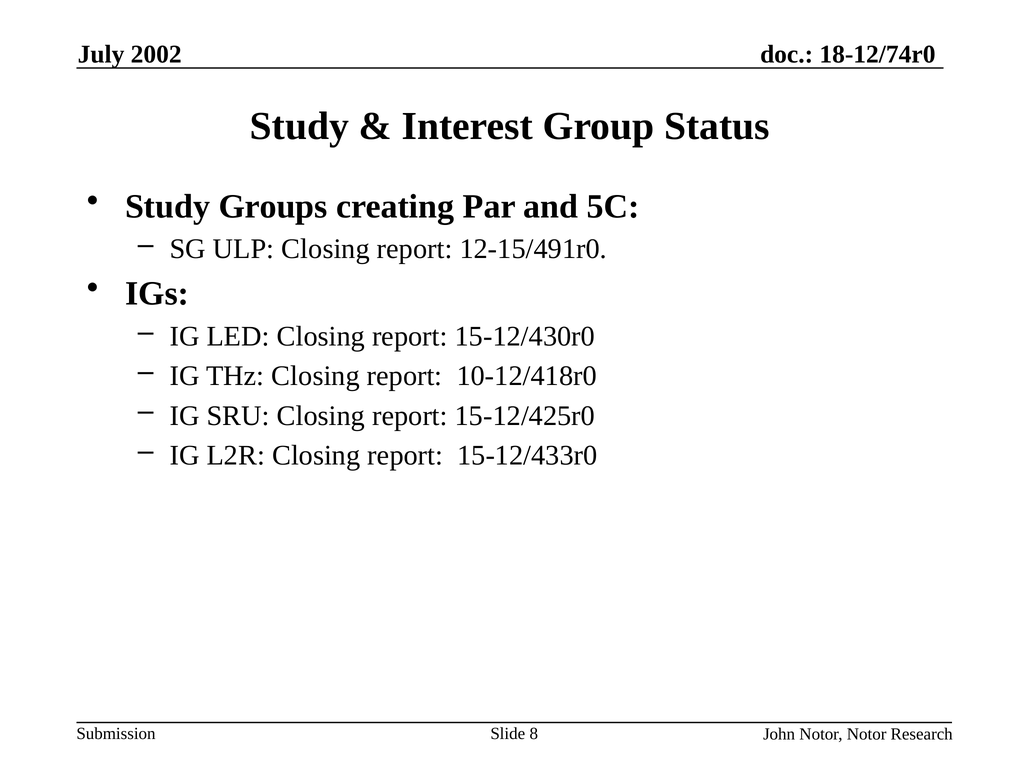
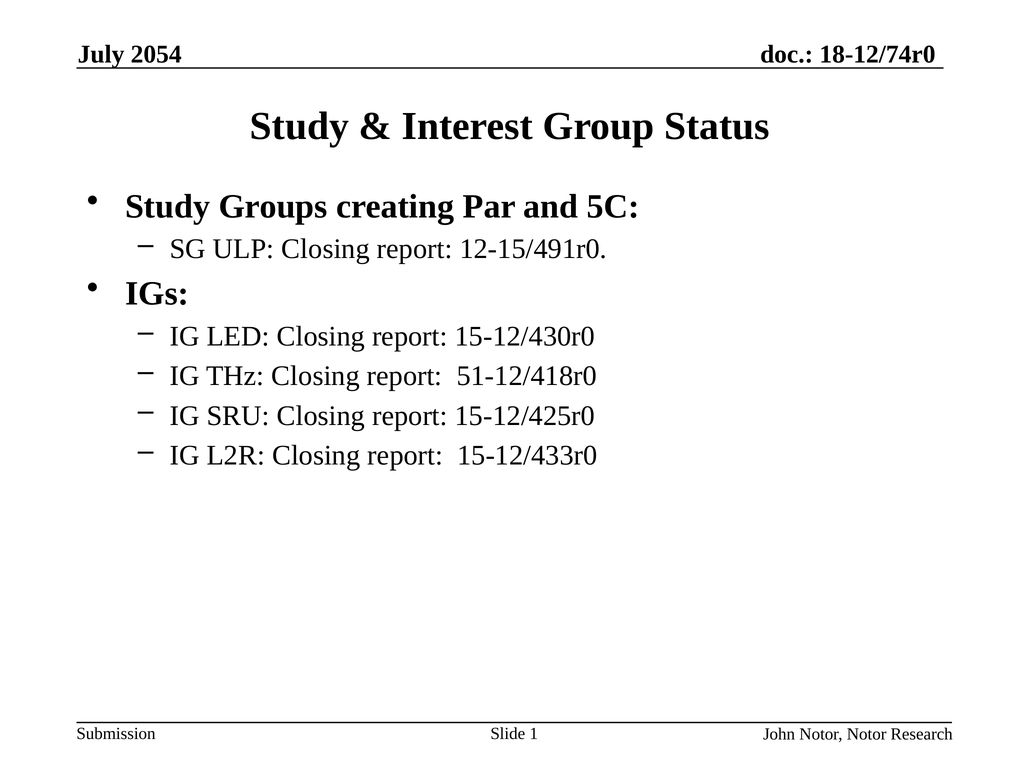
2002: 2002 -> 2054 (156, 54)
10-12/418r0: 10-12/418r0 -> 51-12/418r0 (527, 376)
8: 8 -> 1 (534, 734)
